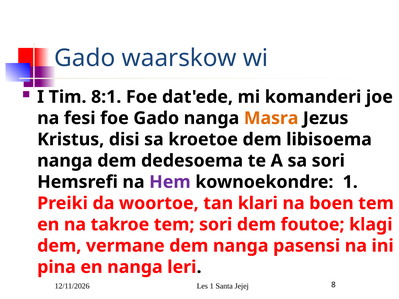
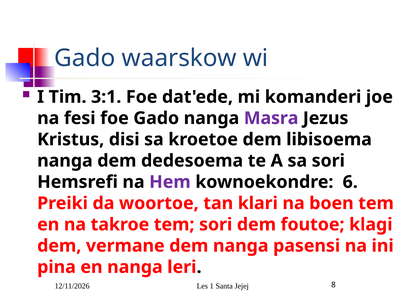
8:1: 8:1 -> 3:1 (106, 97)
Masra colour: orange -> purple (271, 118)
kownoekondre 1: 1 -> 6 (350, 182)
